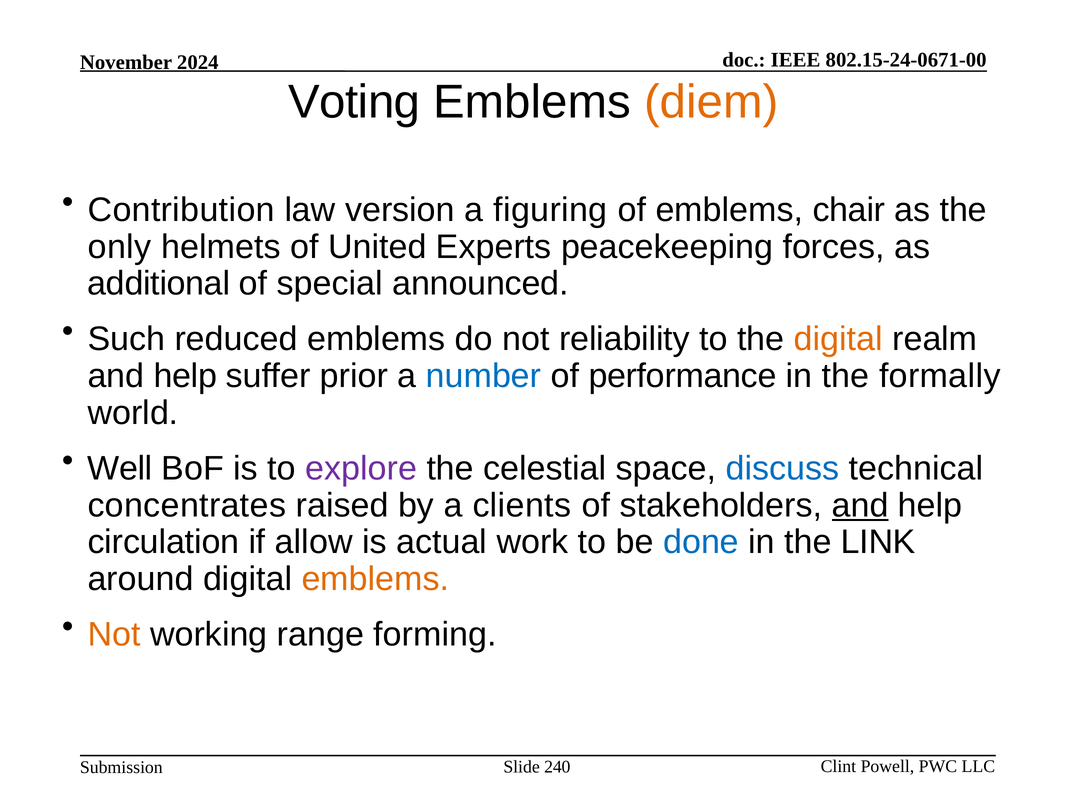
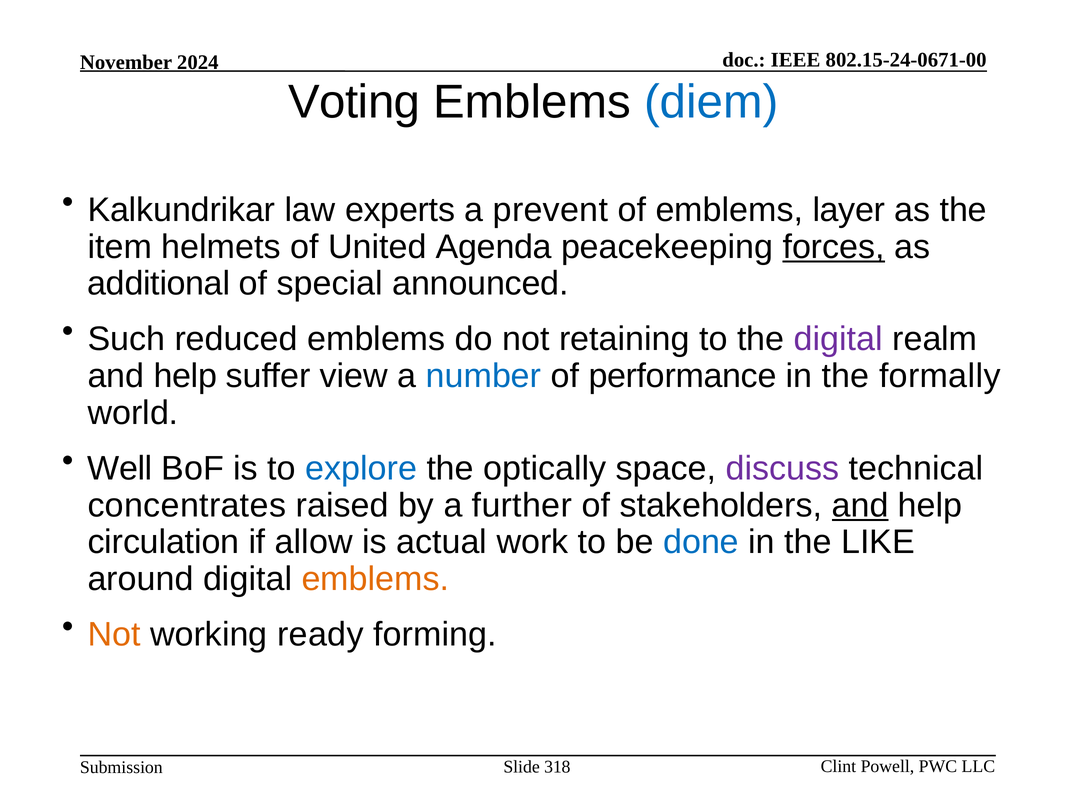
diem colour: orange -> blue (711, 102)
Contribution: Contribution -> Kalkundrikar (181, 210)
version: version -> experts (400, 210)
figuring: figuring -> prevent (550, 210)
chair: chair -> layer (849, 210)
only: only -> item (120, 247)
Experts: Experts -> Agenda (494, 247)
forces underline: none -> present (834, 247)
reliability: reliability -> retaining (624, 339)
digital colour: orange -> purple (838, 339)
prior: prior -> view (354, 376)
explore colour: purple -> blue (361, 469)
celestial: celestial -> optically (545, 469)
discuss colour: blue -> purple (782, 469)
clients: clients -> further (522, 505)
LINK: LINK -> LIKE (878, 542)
range: range -> ready (320, 635)
240: 240 -> 318 (557, 767)
